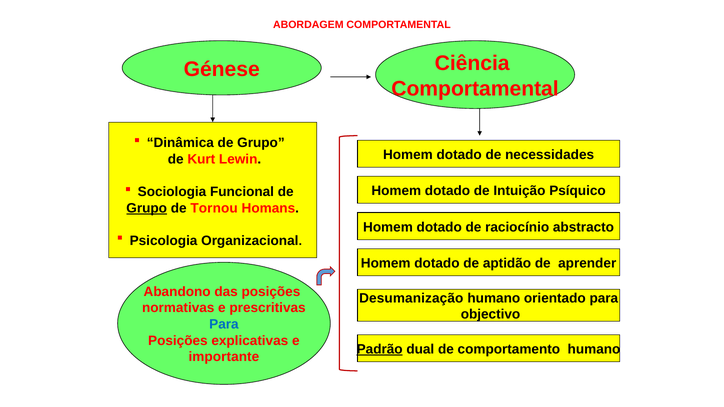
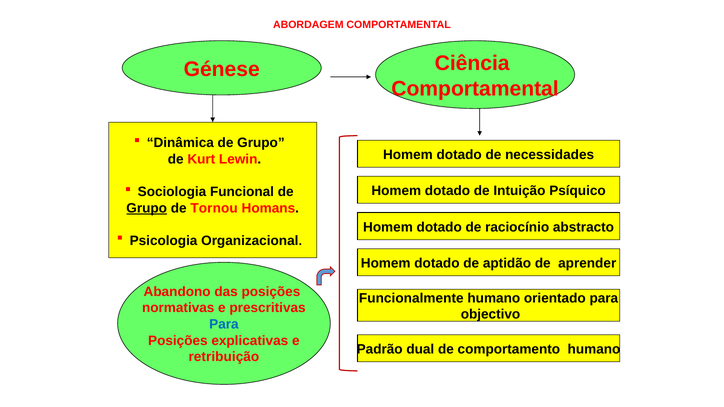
Desumanização: Desumanização -> Funcionalmente (411, 298)
Padrão underline: present -> none (380, 349)
importante: importante -> retribuição (224, 357)
